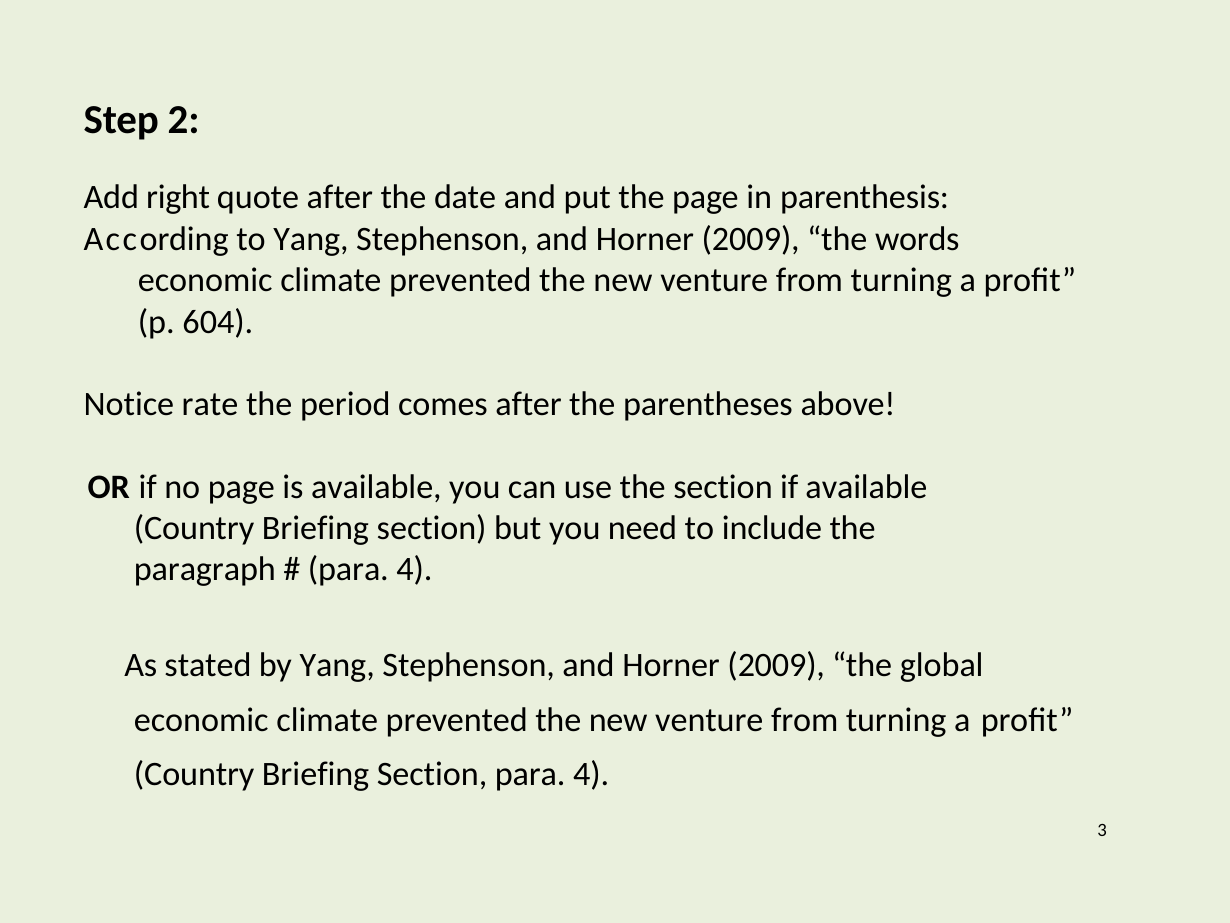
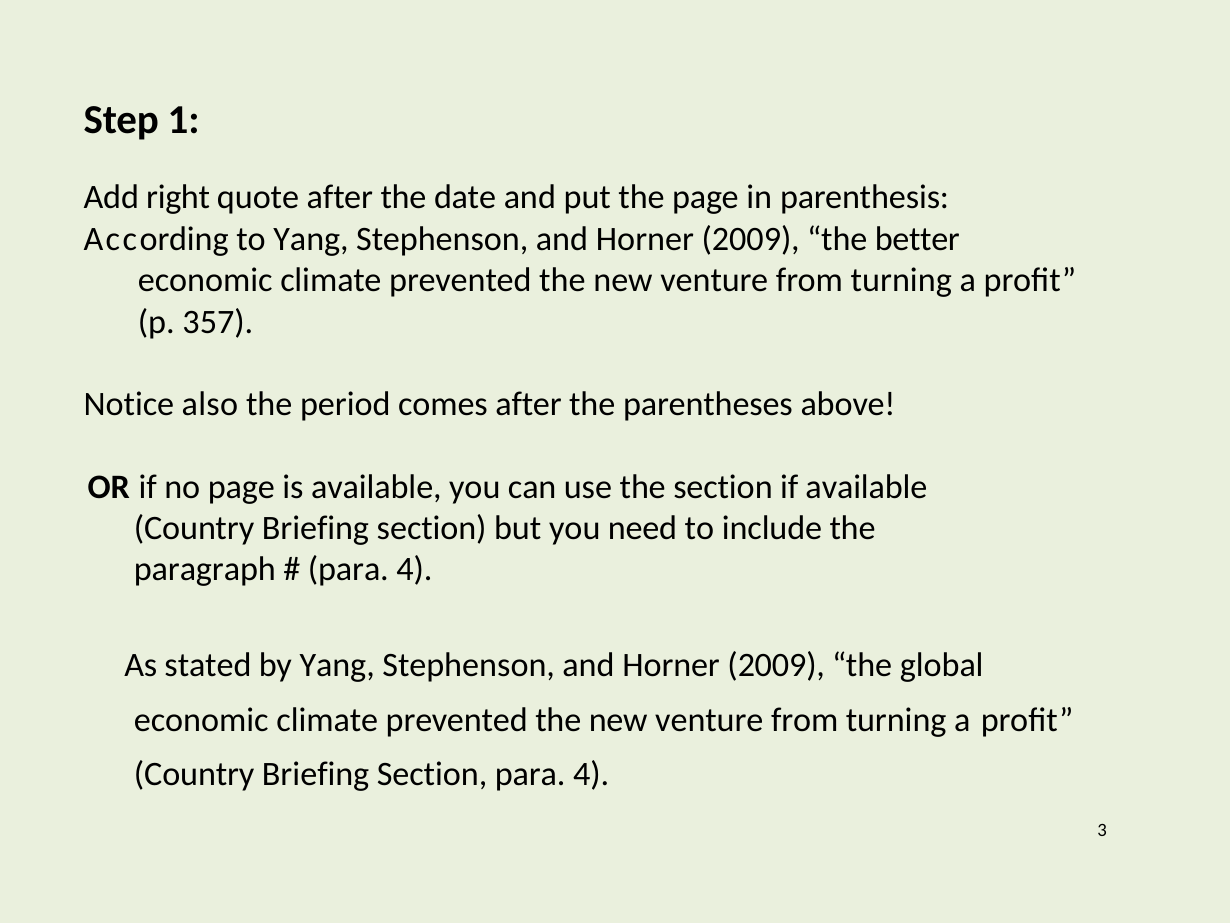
2: 2 -> 1 (184, 120)
words: words -> better (917, 239)
604: 604 -> 357 (218, 322)
rate: rate -> also (210, 404)
